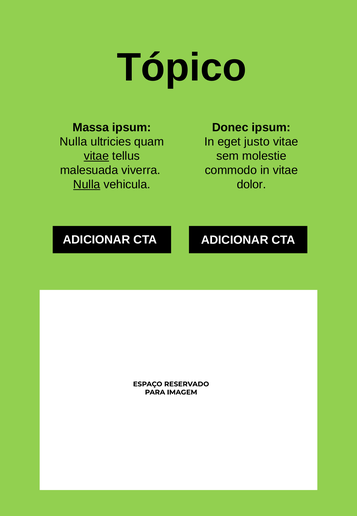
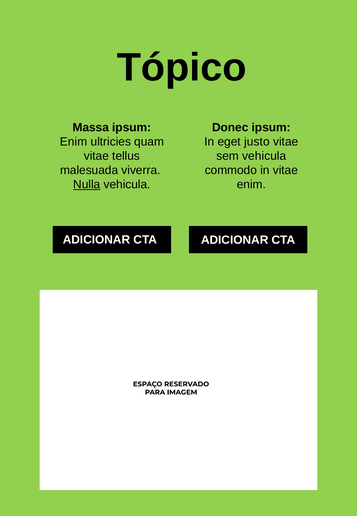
Nulla: Nulla -> Enim (73, 142)
vitae underline: present -> none (96, 156)
sem molestie: molestie -> vehicula (264, 156)
dolor: dolor -> enim (251, 184)
